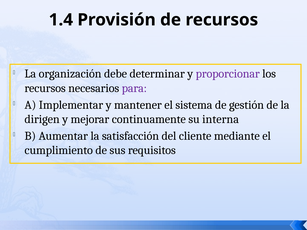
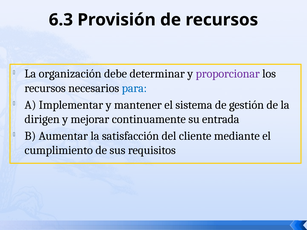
1.4: 1.4 -> 6.3 (61, 20)
para colour: purple -> blue (134, 88)
interna: interna -> entrada (221, 119)
